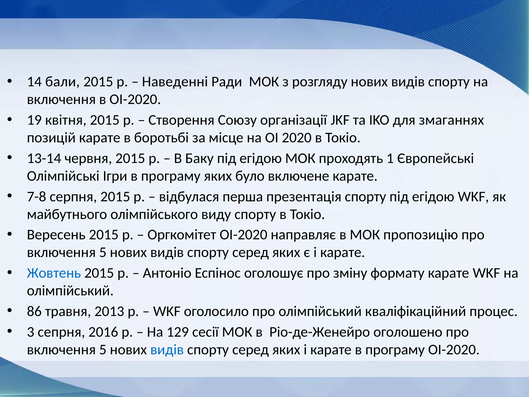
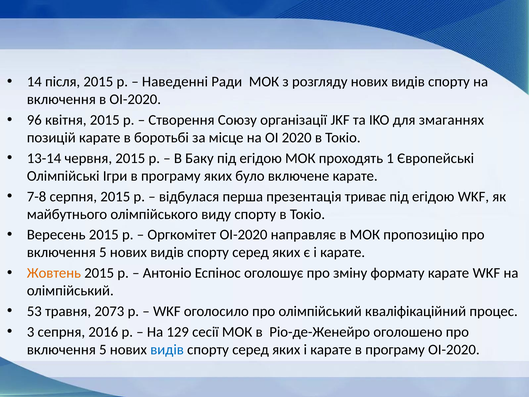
бали: бали -> після (63, 82)
19: 19 -> 96 (34, 120)
презентація спорту: спорту -> триває (366, 196)
Жовтень colour: blue -> orange (54, 273)
86: 86 -> 53 (34, 311)
2013: 2013 -> 2073 (109, 311)
